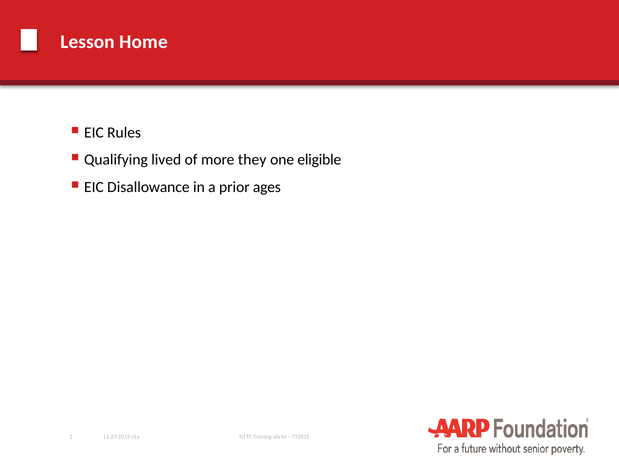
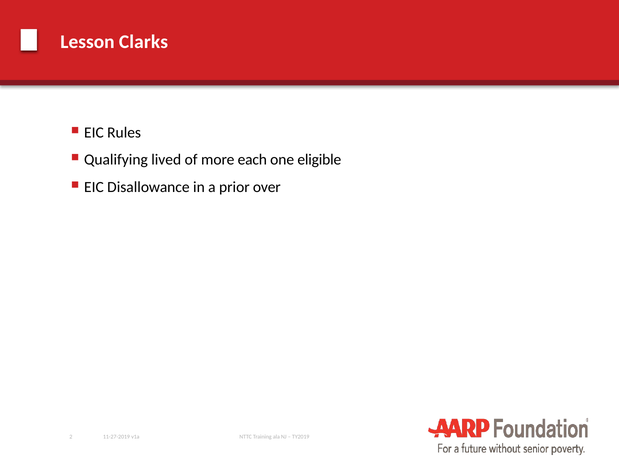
Home: Home -> Clarks (143, 42)
they: they -> each (252, 160)
ages: ages -> over (267, 187)
